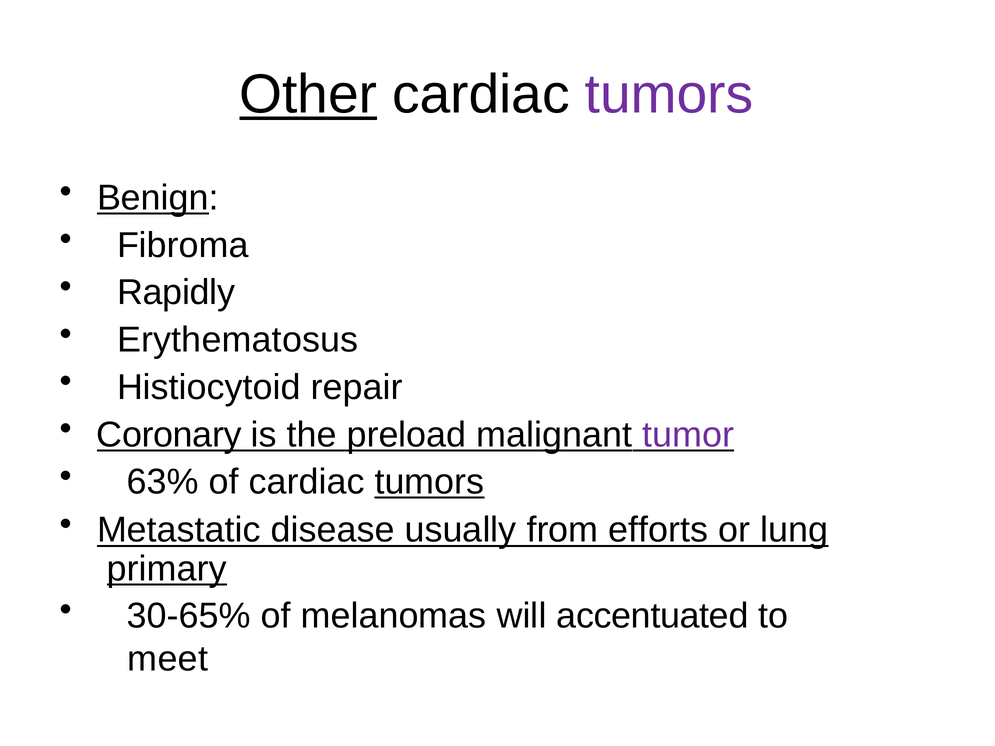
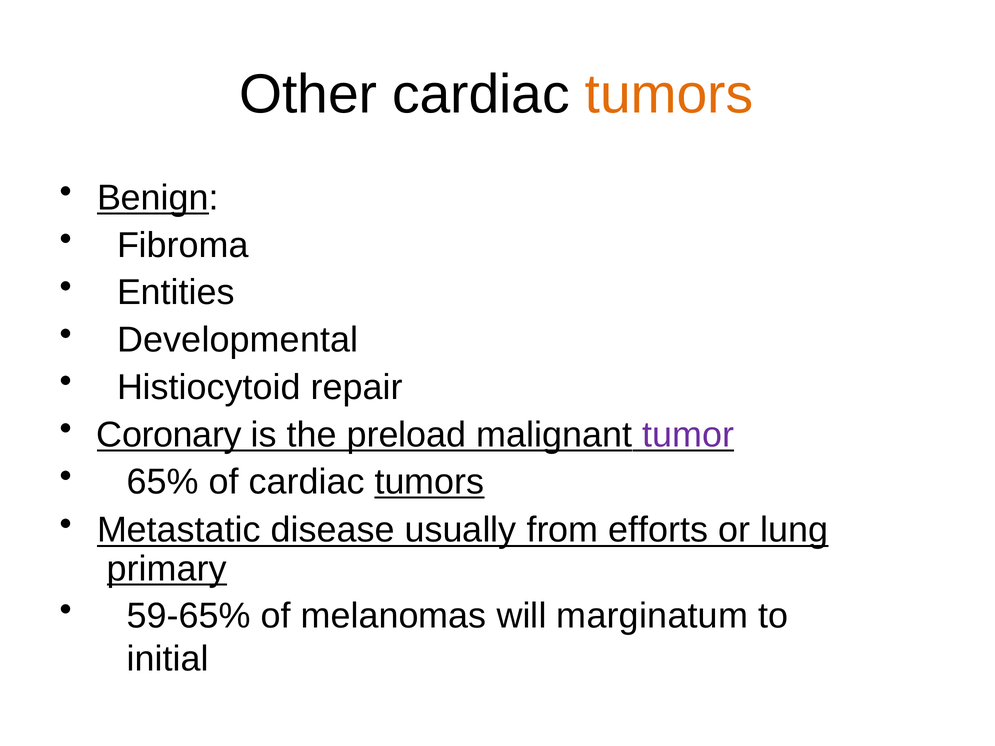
Other underline: present -> none (308, 94)
tumors colour: purple -> orange (669, 94)
Rapidly: Rapidly -> Entities (176, 293)
Erythematosus: Erythematosus -> Developmental (238, 340)
63%: 63% -> 65% (163, 482)
30-65%: 30-65% -> 59-65% (189, 616)
accentuated: accentuated -> marginatum (652, 616)
meet: meet -> initial (168, 659)
